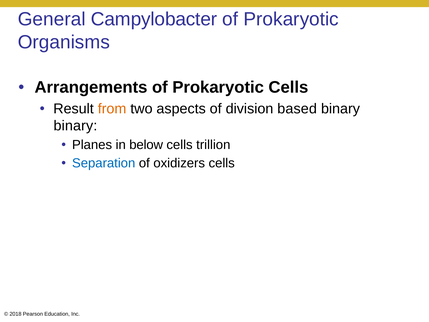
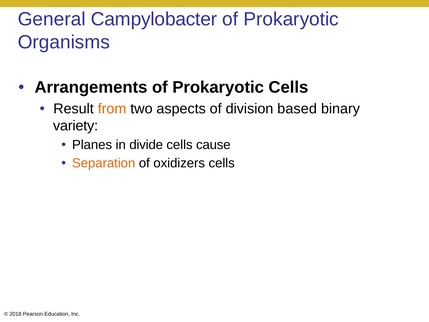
binary: binary -> variety (76, 126)
below: below -> divide (146, 145)
trillion: trillion -> cause (213, 145)
Separation colour: blue -> orange (104, 163)
